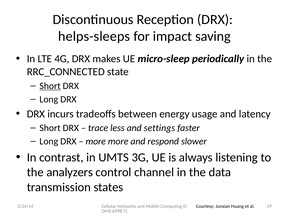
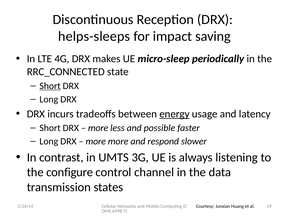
energy underline: none -> present (174, 114)
trace: trace -> more (98, 128)
settings: settings -> possible (159, 128)
analyzers: analyzers -> configure (70, 173)
